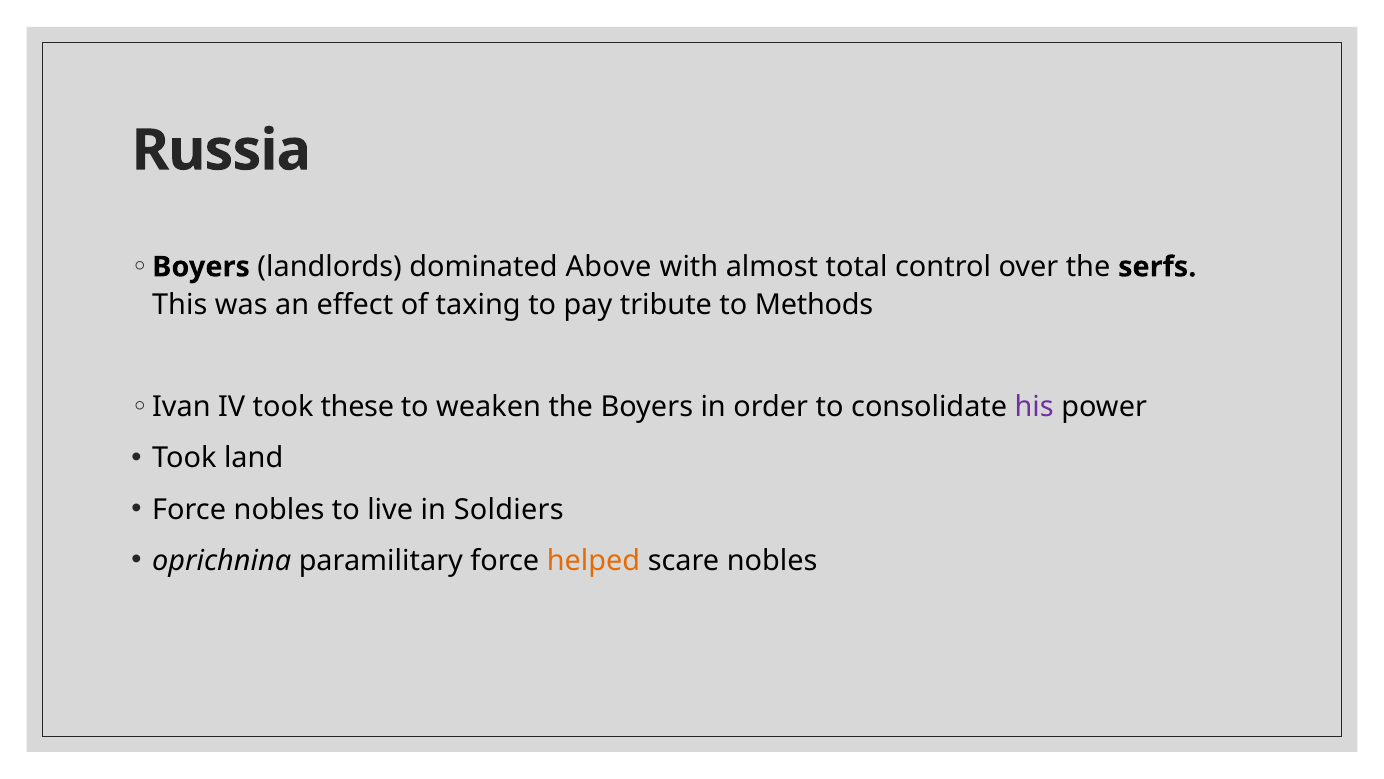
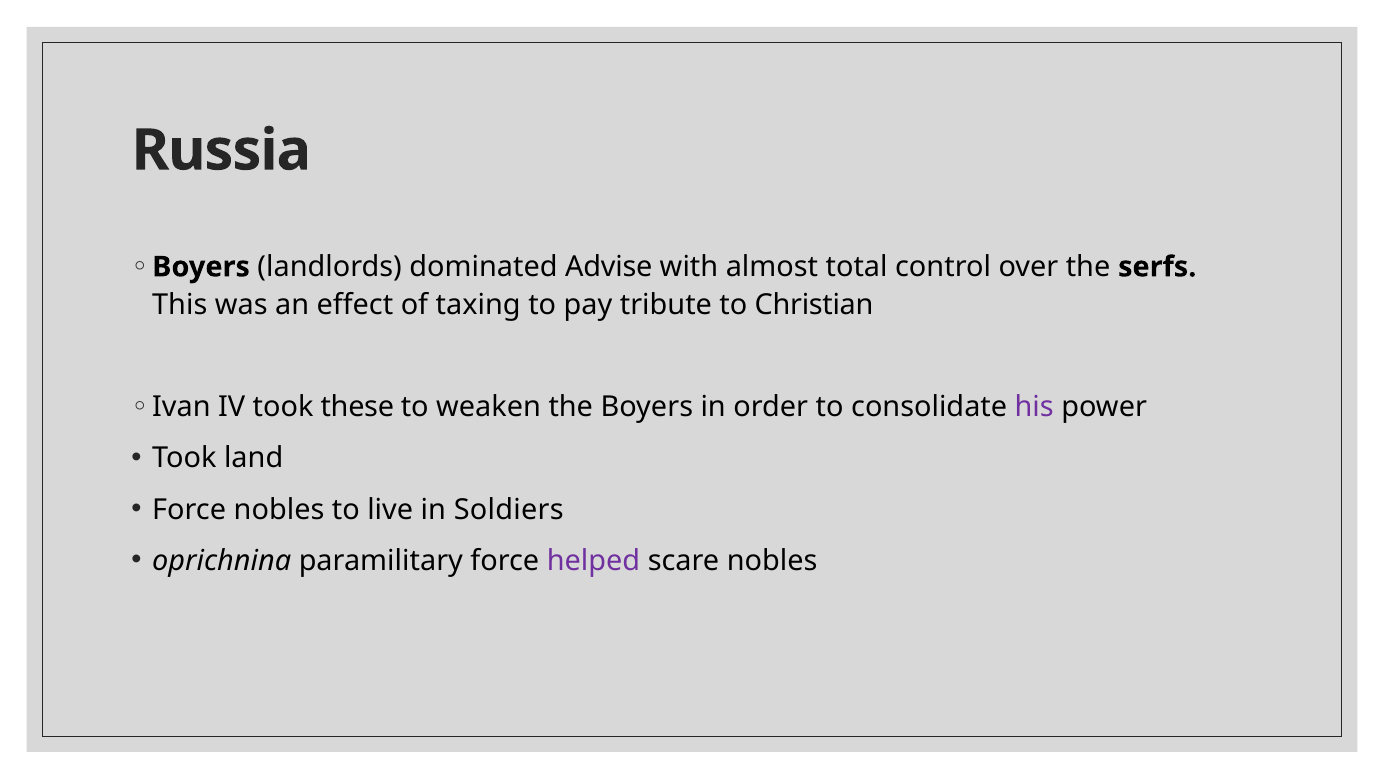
Above: Above -> Advise (609, 267)
Methods: Methods -> Christian (814, 305)
helped colour: orange -> purple (593, 560)
